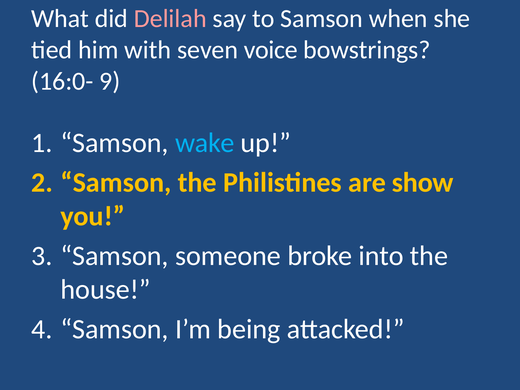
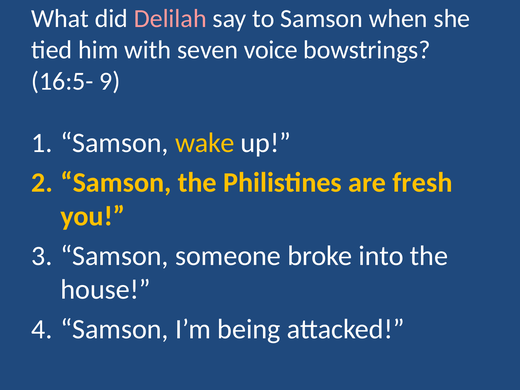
16:0-: 16:0- -> 16:5- (62, 81)
wake colour: light blue -> yellow (205, 143)
show: show -> fresh (423, 182)
